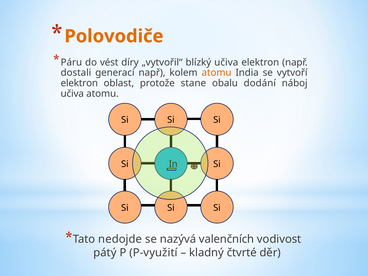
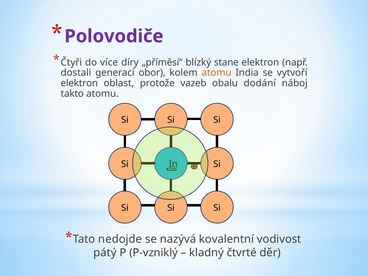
Polovodiče colour: orange -> purple (114, 36)
Páru: Páru -> Čtyři (71, 62)
vést: vést -> více (109, 62)
„vytvořil“: „vytvořil“ -> „příměsí“ (162, 62)
blízký učiva: učiva -> stane (226, 62)
generací např: např -> obor (152, 73)
stane: stane -> vazeb (193, 83)
učiva: učiva -> takto (72, 94)
valenčních: valenčních -> kovalentní (227, 239)
P-využití: P-využití -> P-vzniklý (154, 253)
